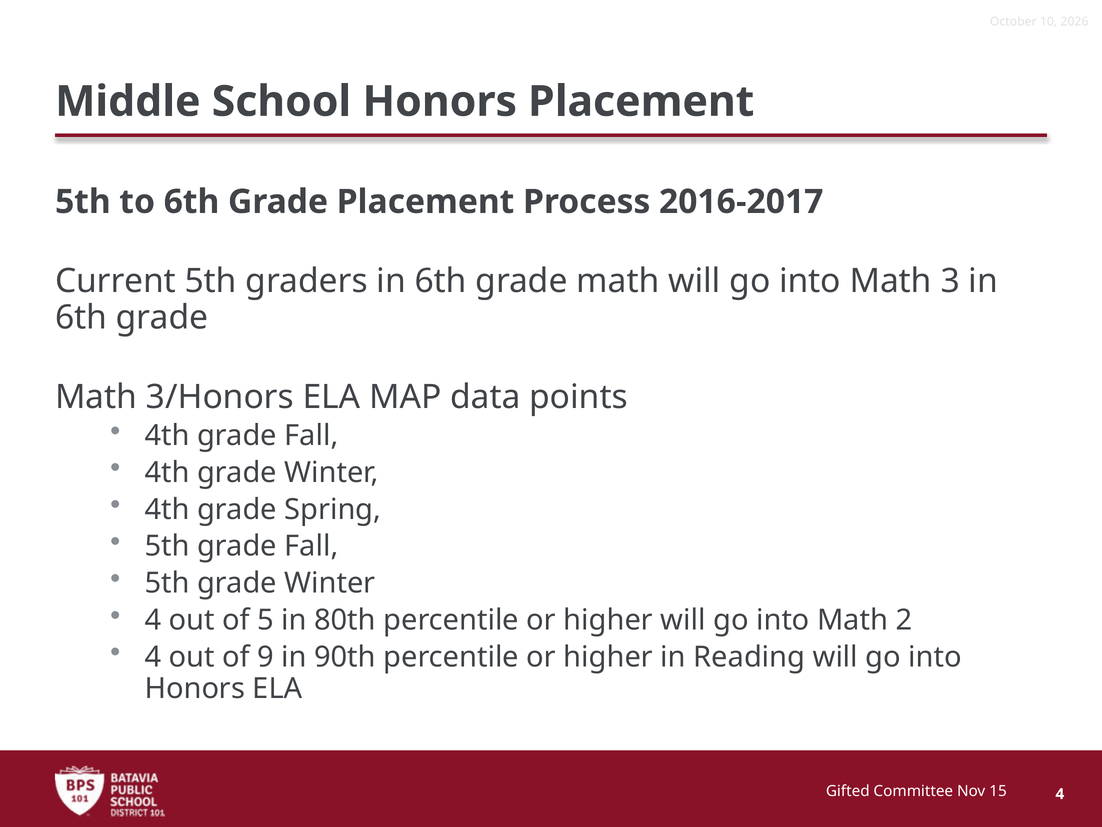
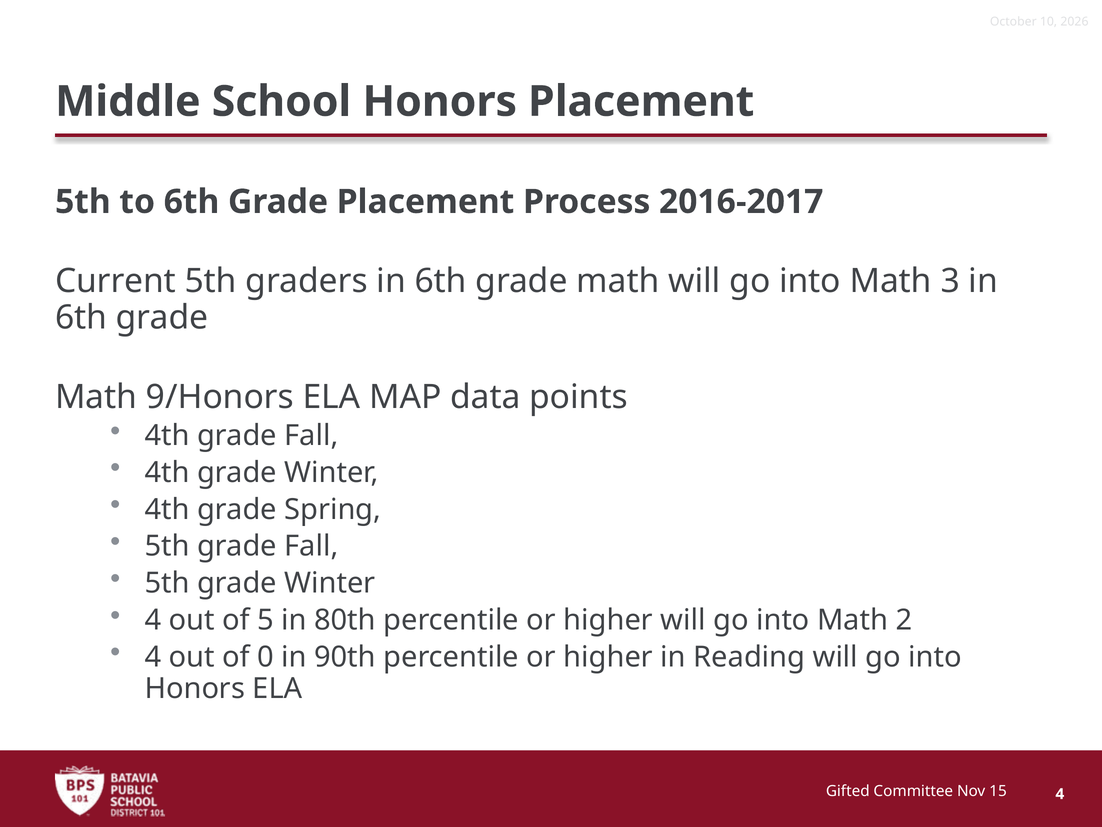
3/Honors: 3/Honors -> 9/Honors (220, 397)
9: 9 -> 0 (265, 657)
